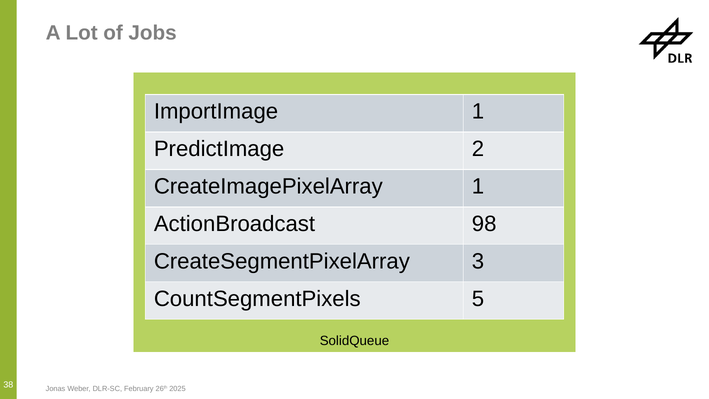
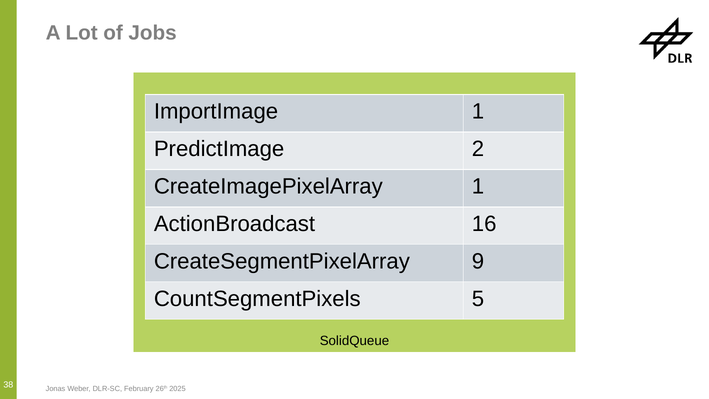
98: 98 -> 16 (484, 224)
3: 3 -> 9 (478, 261)
